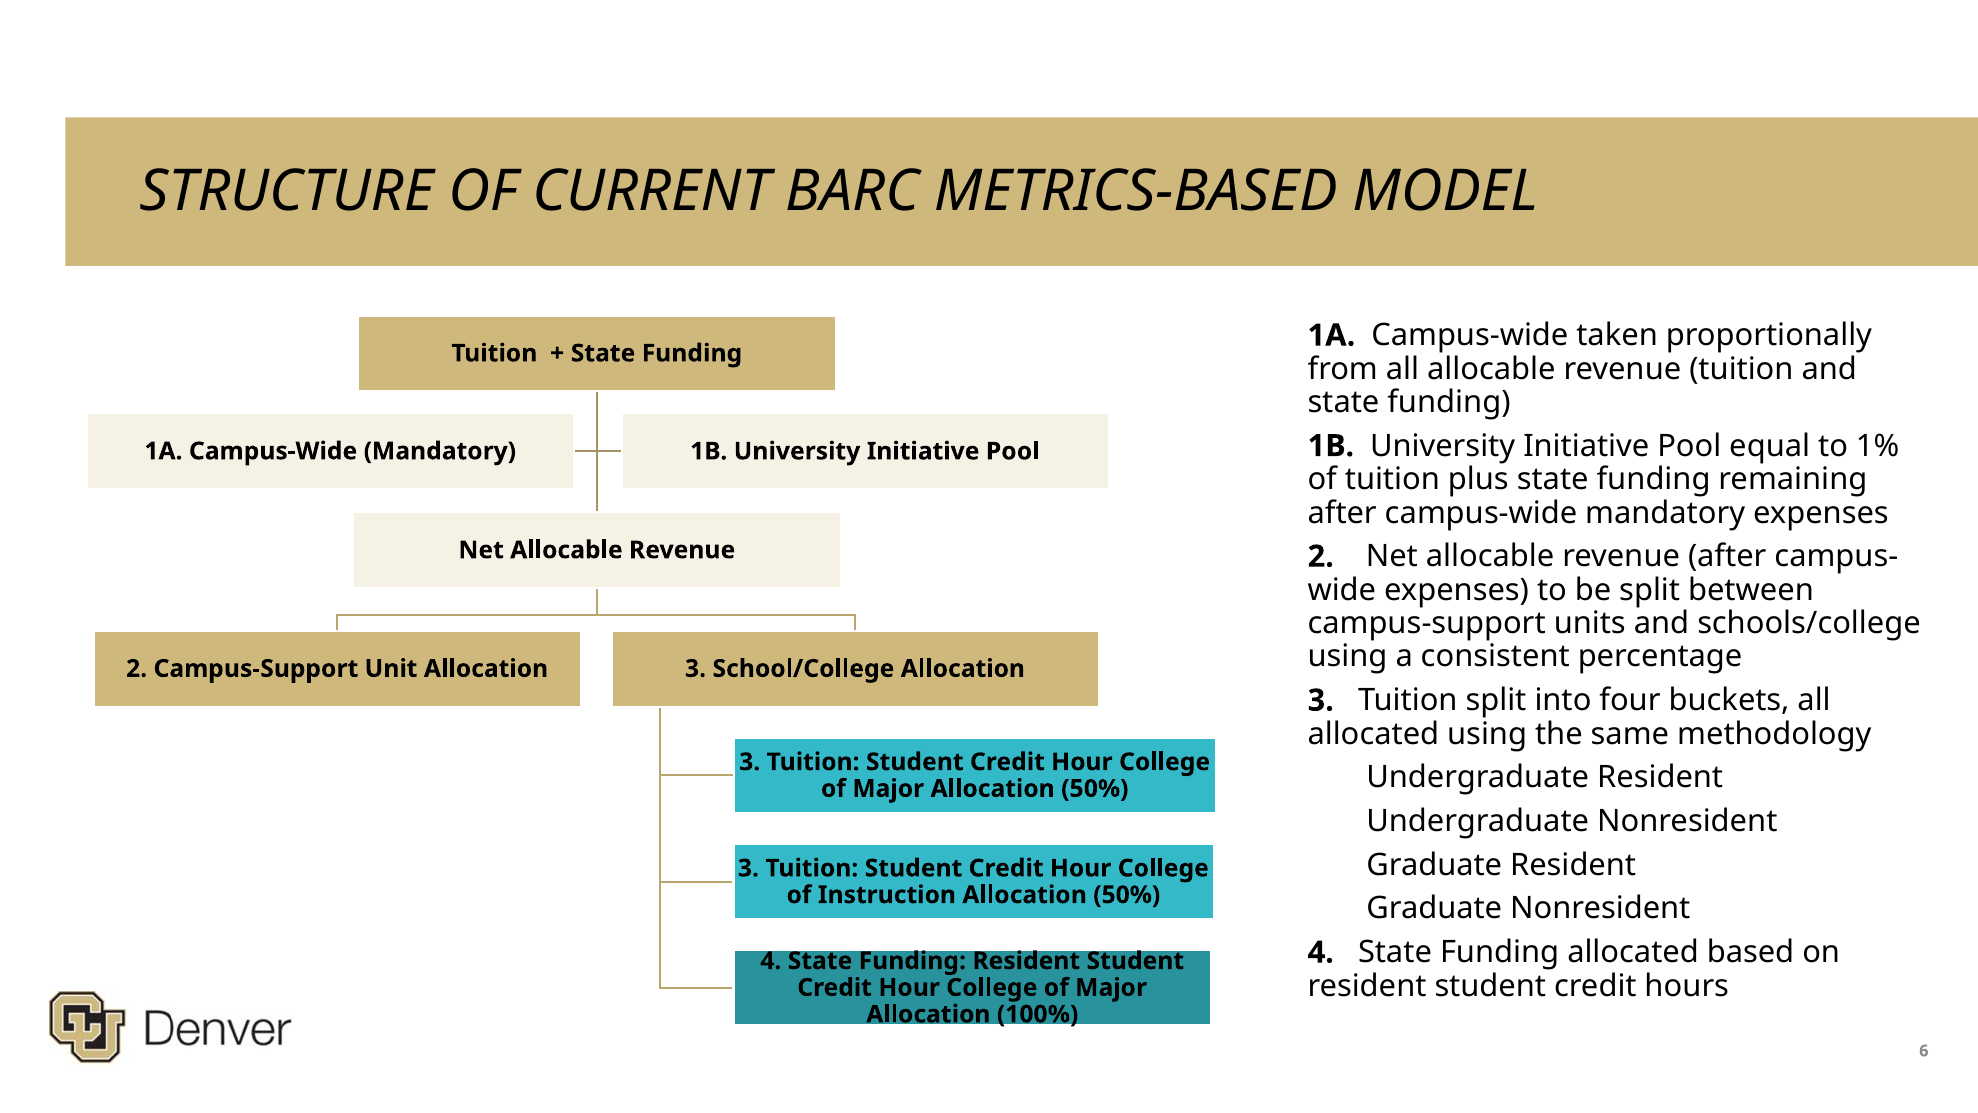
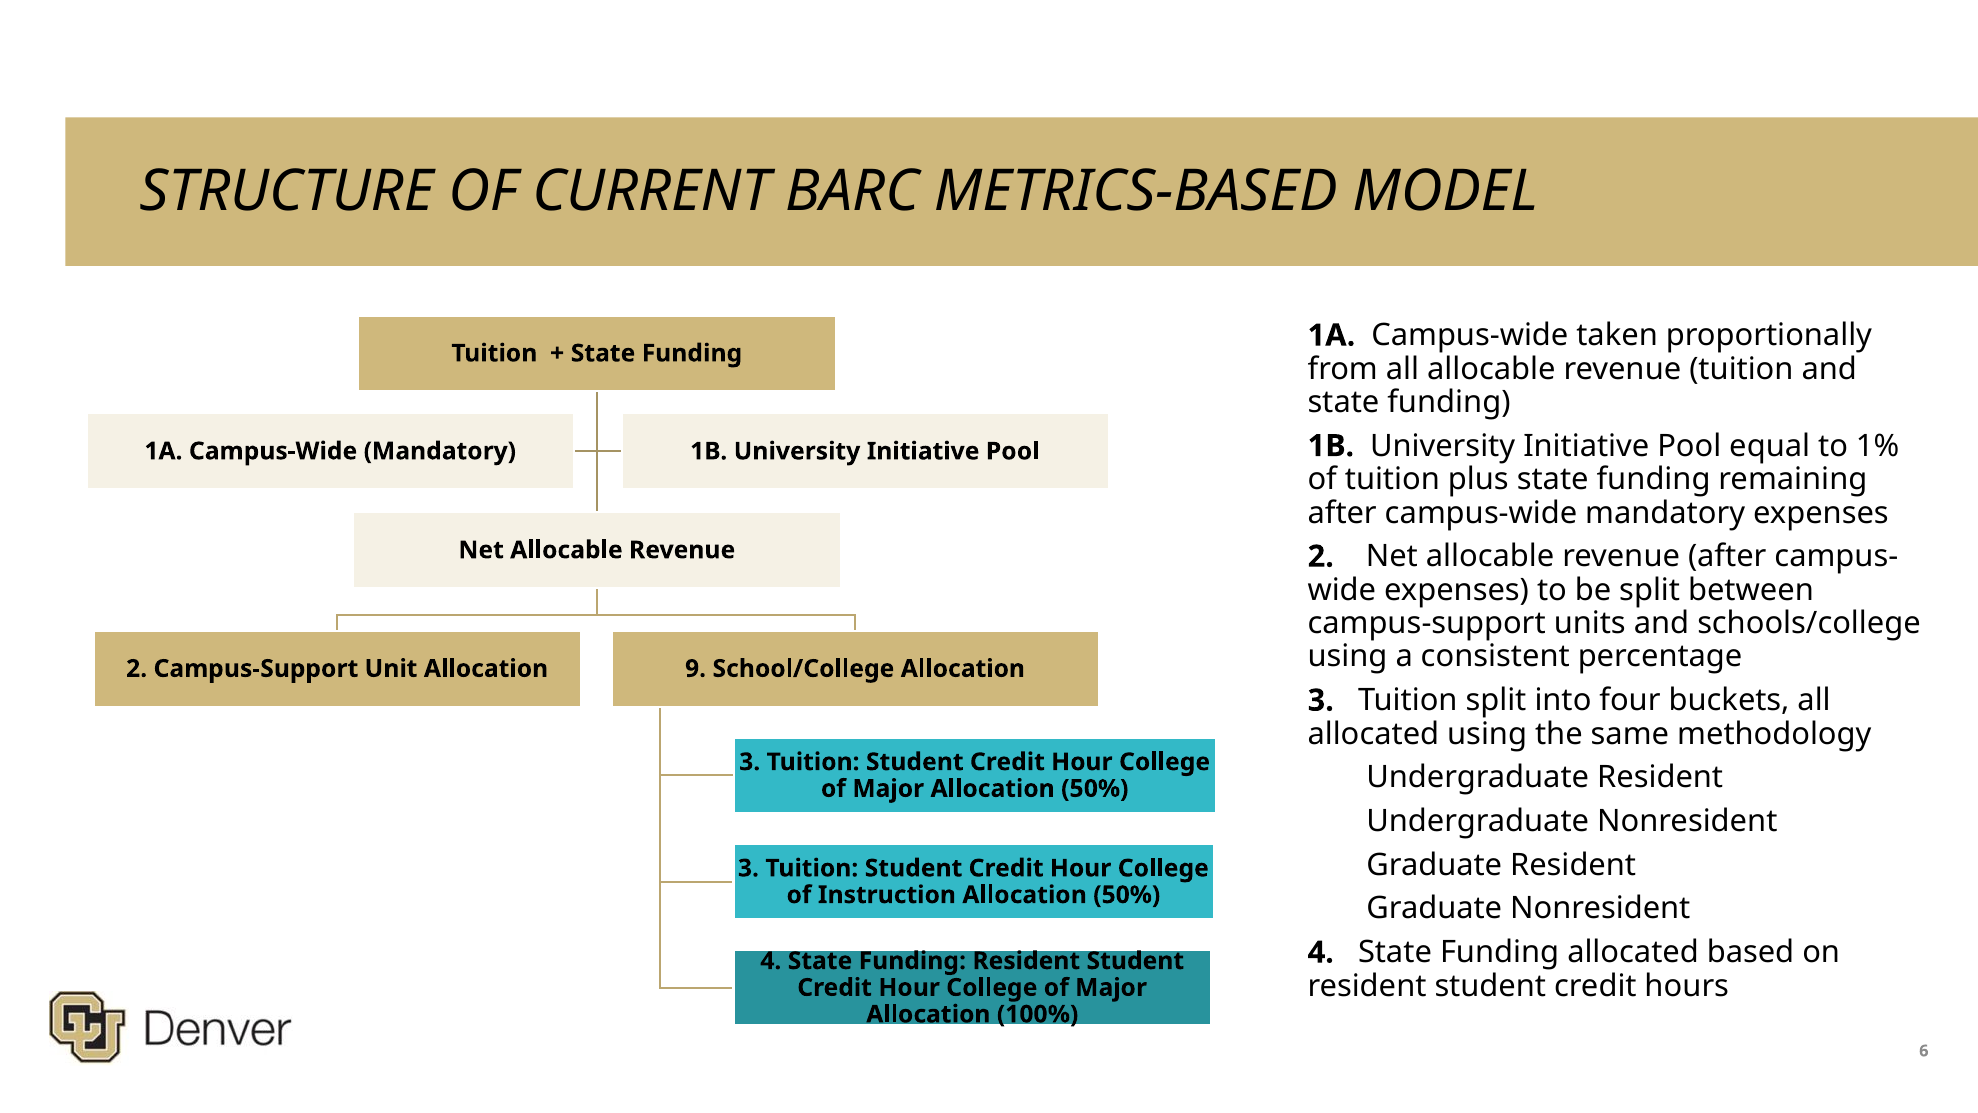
3: 3 -> 9 (696, 668)
